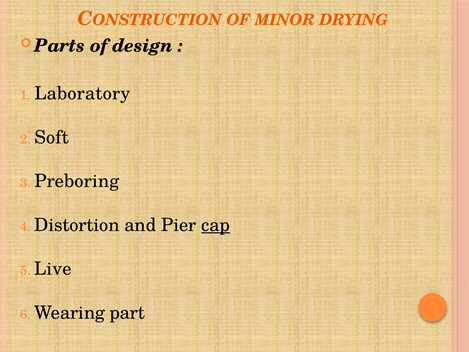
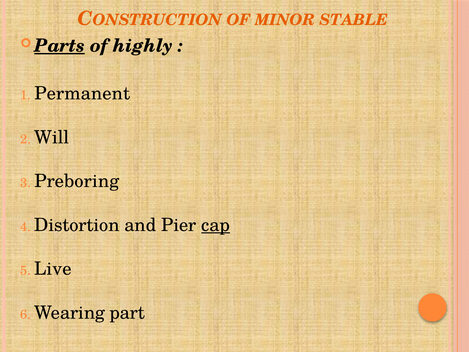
DRYING: DRYING -> STABLE (354, 20)
Parts underline: none -> present (60, 46)
design: design -> highly (143, 46)
Laboratory: Laboratory -> Permanent (82, 94)
Soft: Soft -> Will (52, 137)
